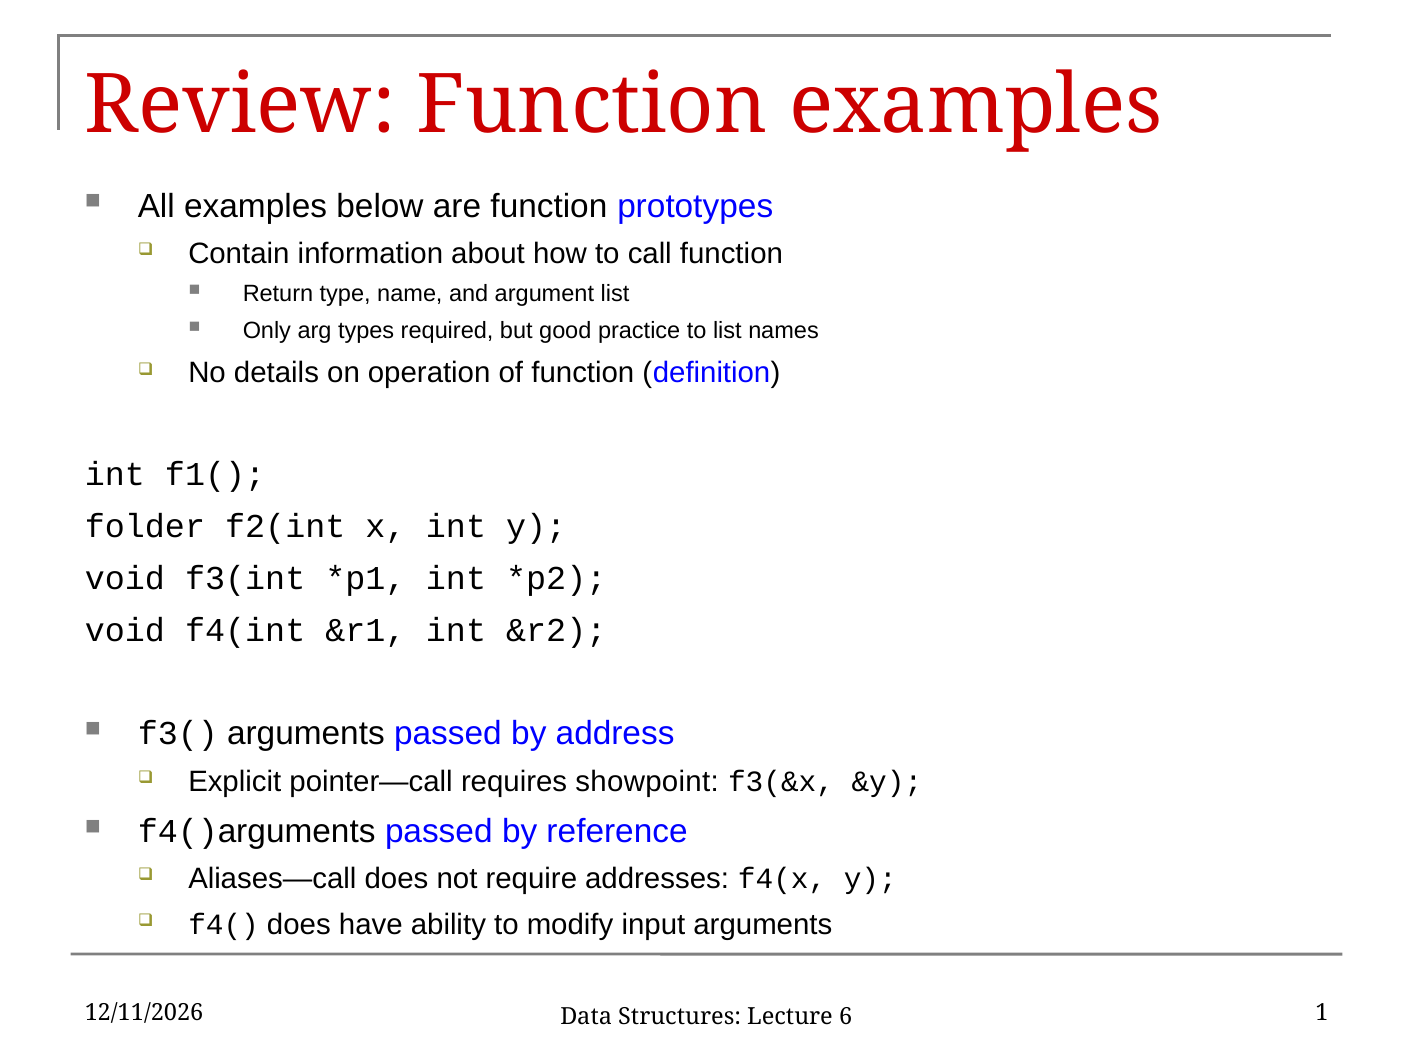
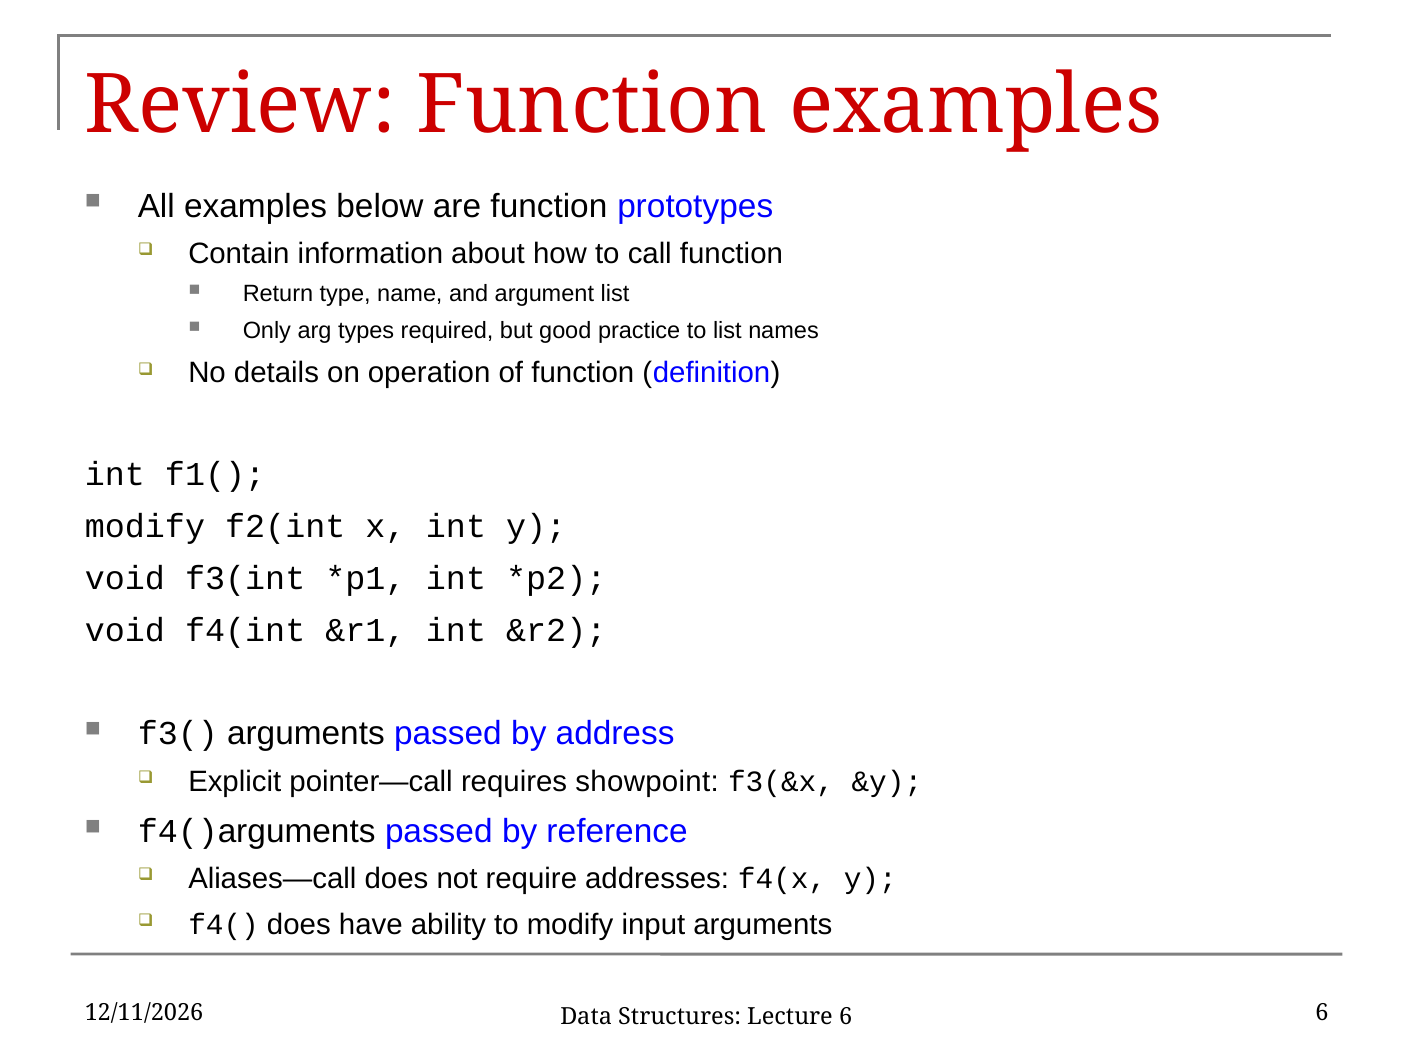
folder: folder -> modify (145, 526)
1: 1 -> 6 (1322, 1012)
